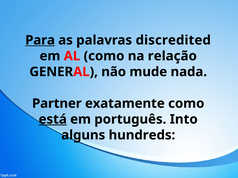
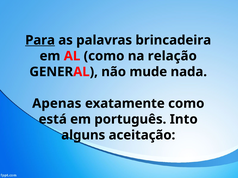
discredited: discredited -> brincadeira (173, 40)
Partner: Partner -> Apenas (57, 104)
está underline: present -> none (53, 120)
hundreds: hundreds -> aceitação (142, 135)
